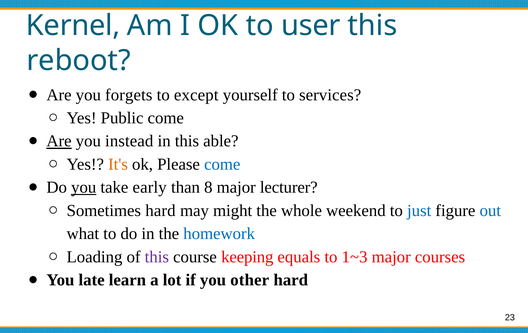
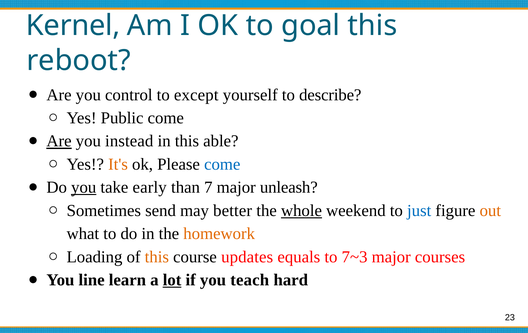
user: user -> goal (311, 26)
forgets: forgets -> control (129, 95)
services: services -> describe (330, 95)
8: 8 -> 7 (208, 187)
lecturer: lecturer -> unleash (289, 187)
Sometimes hard: hard -> send (161, 210)
might: might -> better (233, 210)
whole underline: none -> present (301, 210)
out colour: blue -> orange (490, 210)
homework colour: blue -> orange (219, 233)
this colour: purple -> orange (157, 257)
keeping: keeping -> updates (247, 257)
1~3: 1~3 -> 7~3 (355, 257)
late: late -> line (92, 280)
lot underline: none -> present (172, 280)
other: other -> teach (250, 280)
